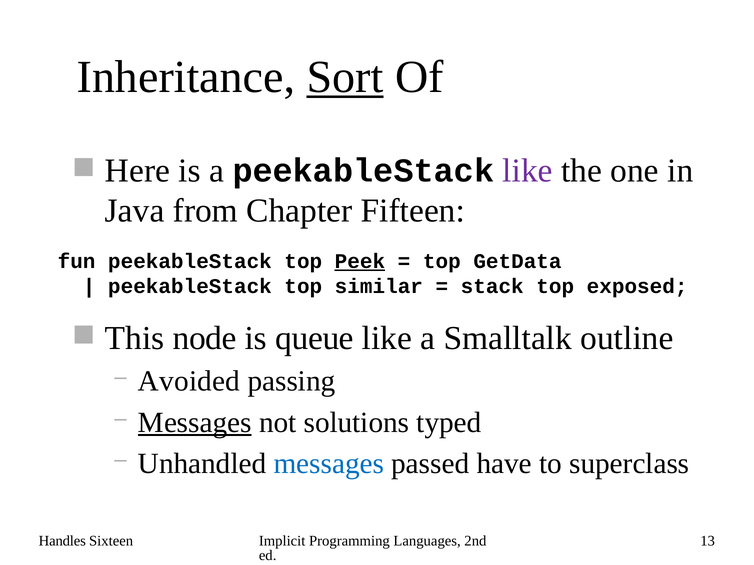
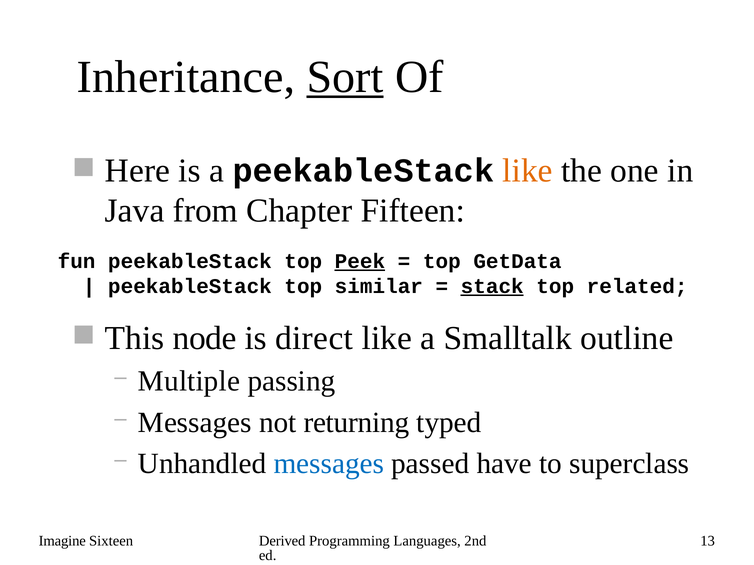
like colour: purple -> orange (528, 171)
stack underline: none -> present (492, 287)
exposed: exposed -> related (637, 287)
queue: queue -> direct (314, 338)
Avoided: Avoided -> Multiple (189, 382)
Messages underline: present -> none (195, 423)
solutions: solutions -> returning (357, 423)
Handles: Handles -> Imagine (62, 541)
Implicit: Implicit -> Derived (282, 541)
